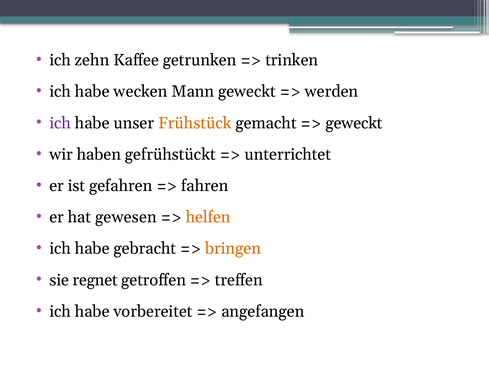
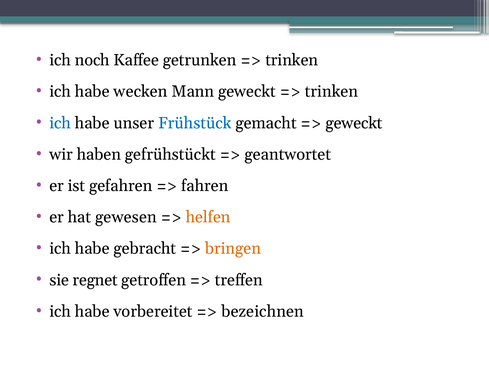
zehn: zehn -> noch (92, 60)
werden: werden -> trinken (331, 92)
ich colour: purple -> blue (60, 123)
Frühstück colour: orange -> blue (195, 123)
unterrichtet: unterrichtet -> geantwortet (288, 154)
angefangen: angefangen -> bezeichnen (263, 311)
